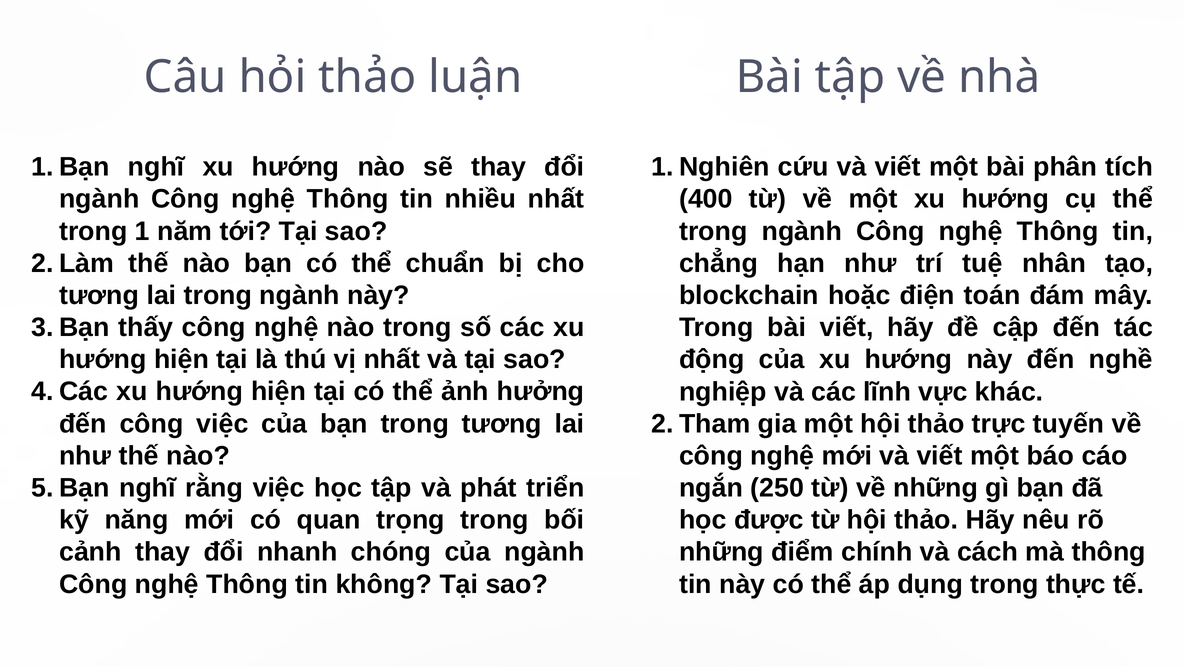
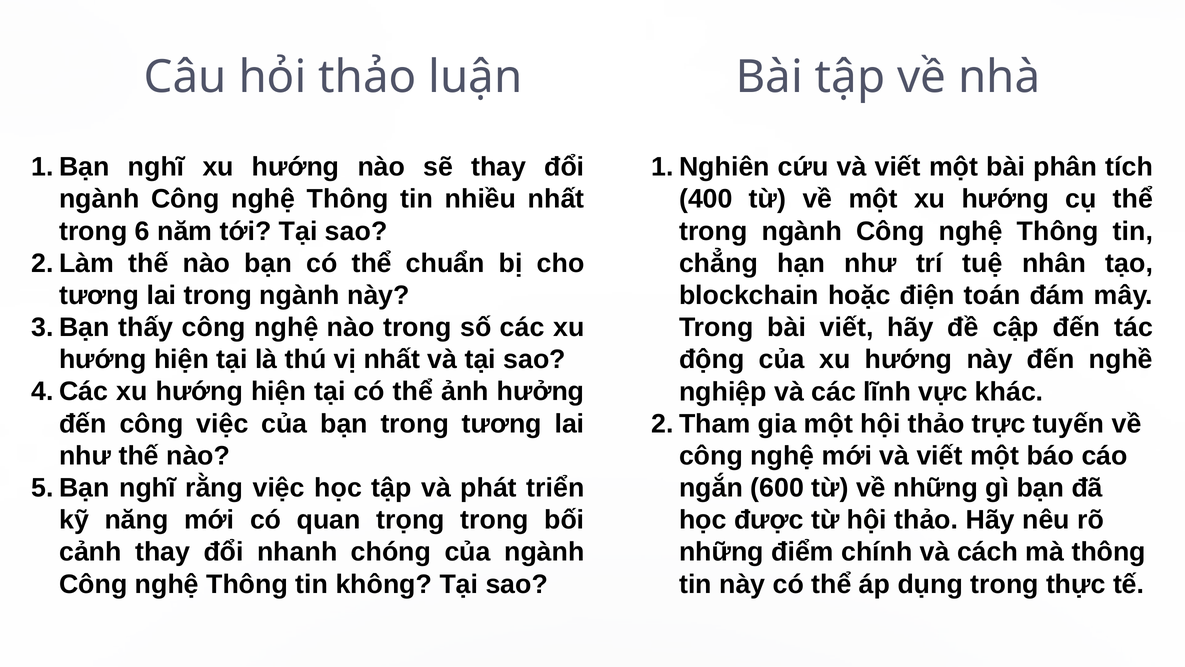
1: 1 -> 6 (142, 231)
250: 250 -> 600 (777, 488)
